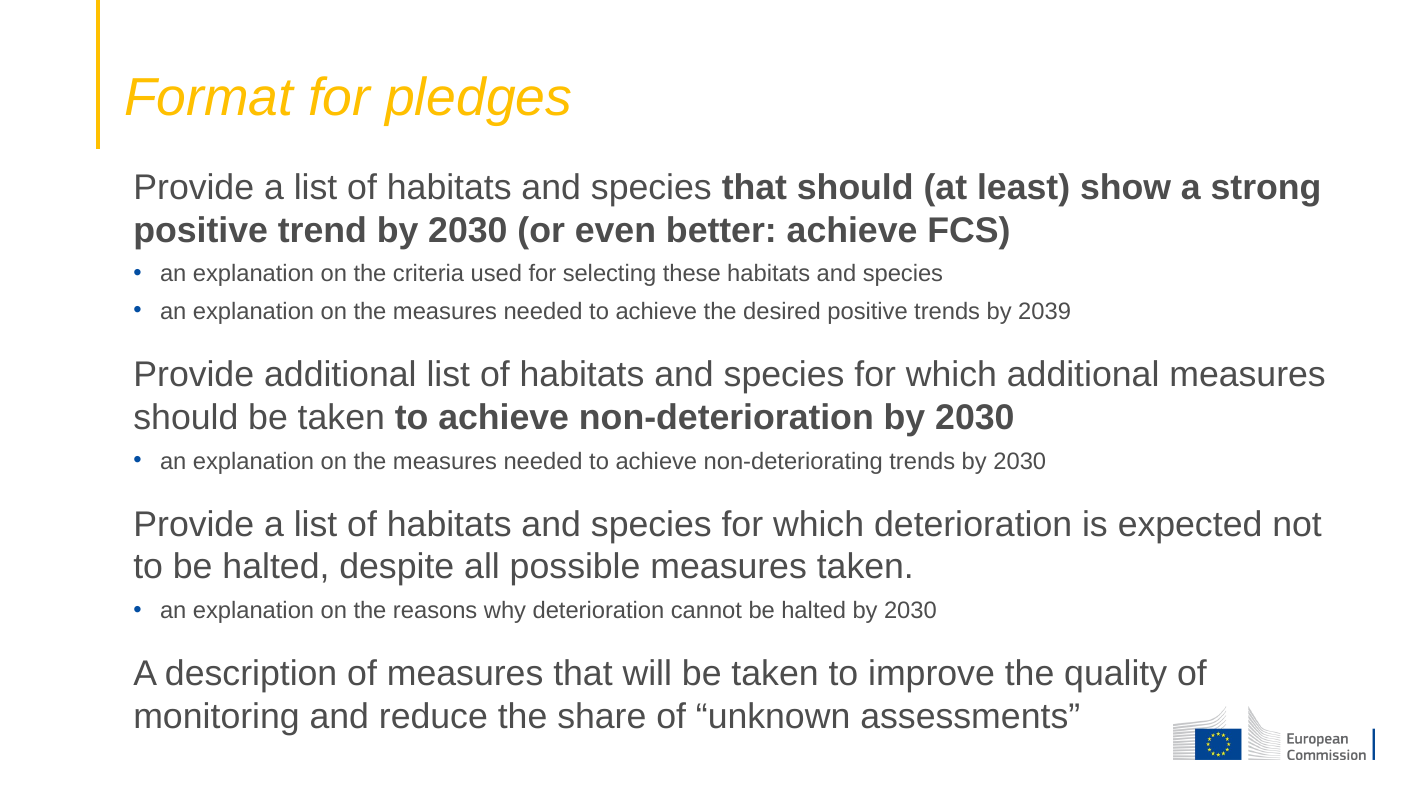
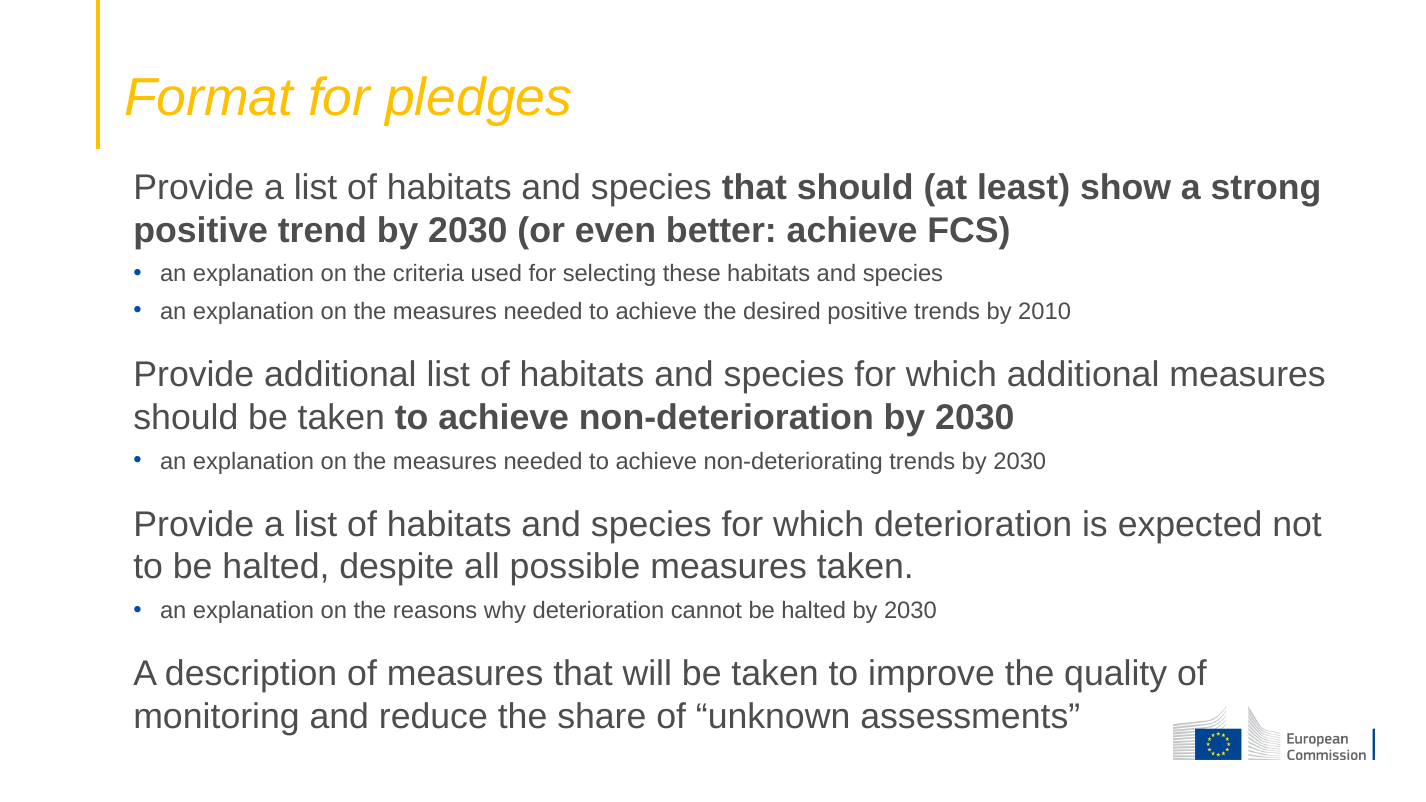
2039: 2039 -> 2010 (1045, 312)
